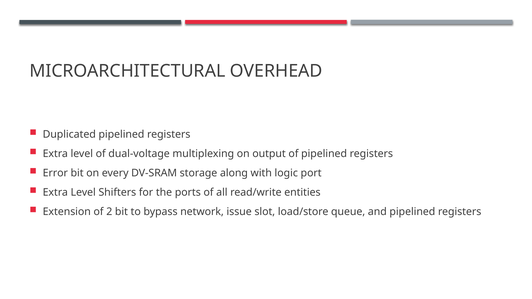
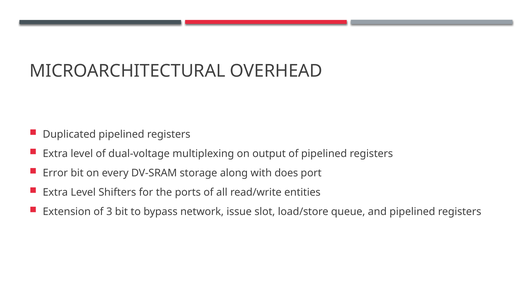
logic: logic -> does (286, 173)
2: 2 -> 3 (109, 212)
